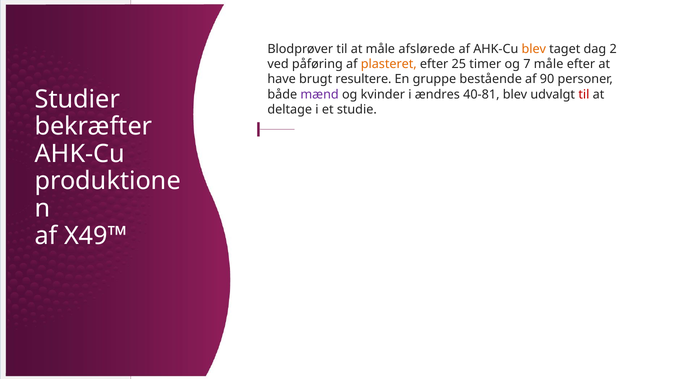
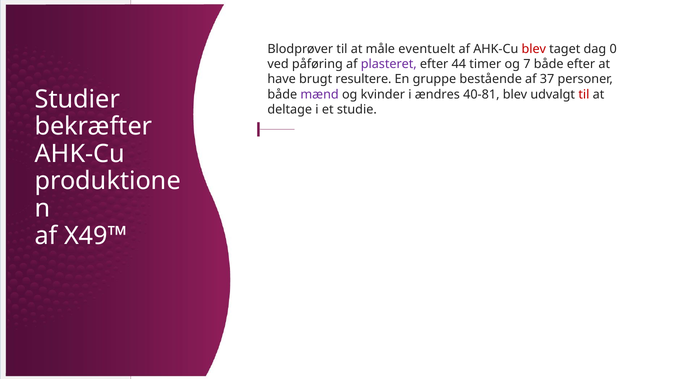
afslørede: afslørede -> eventuelt (427, 49)
blev colour: orange -> red (534, 49)
2: 2 -> 0 (613, 49)
plasteret colour: orange -> purple (389, 64)
25: 25 -> 44 (459, 64)
7 måle: måle -> både (549, 64)
90: 90 -> 37 (547, 79)
